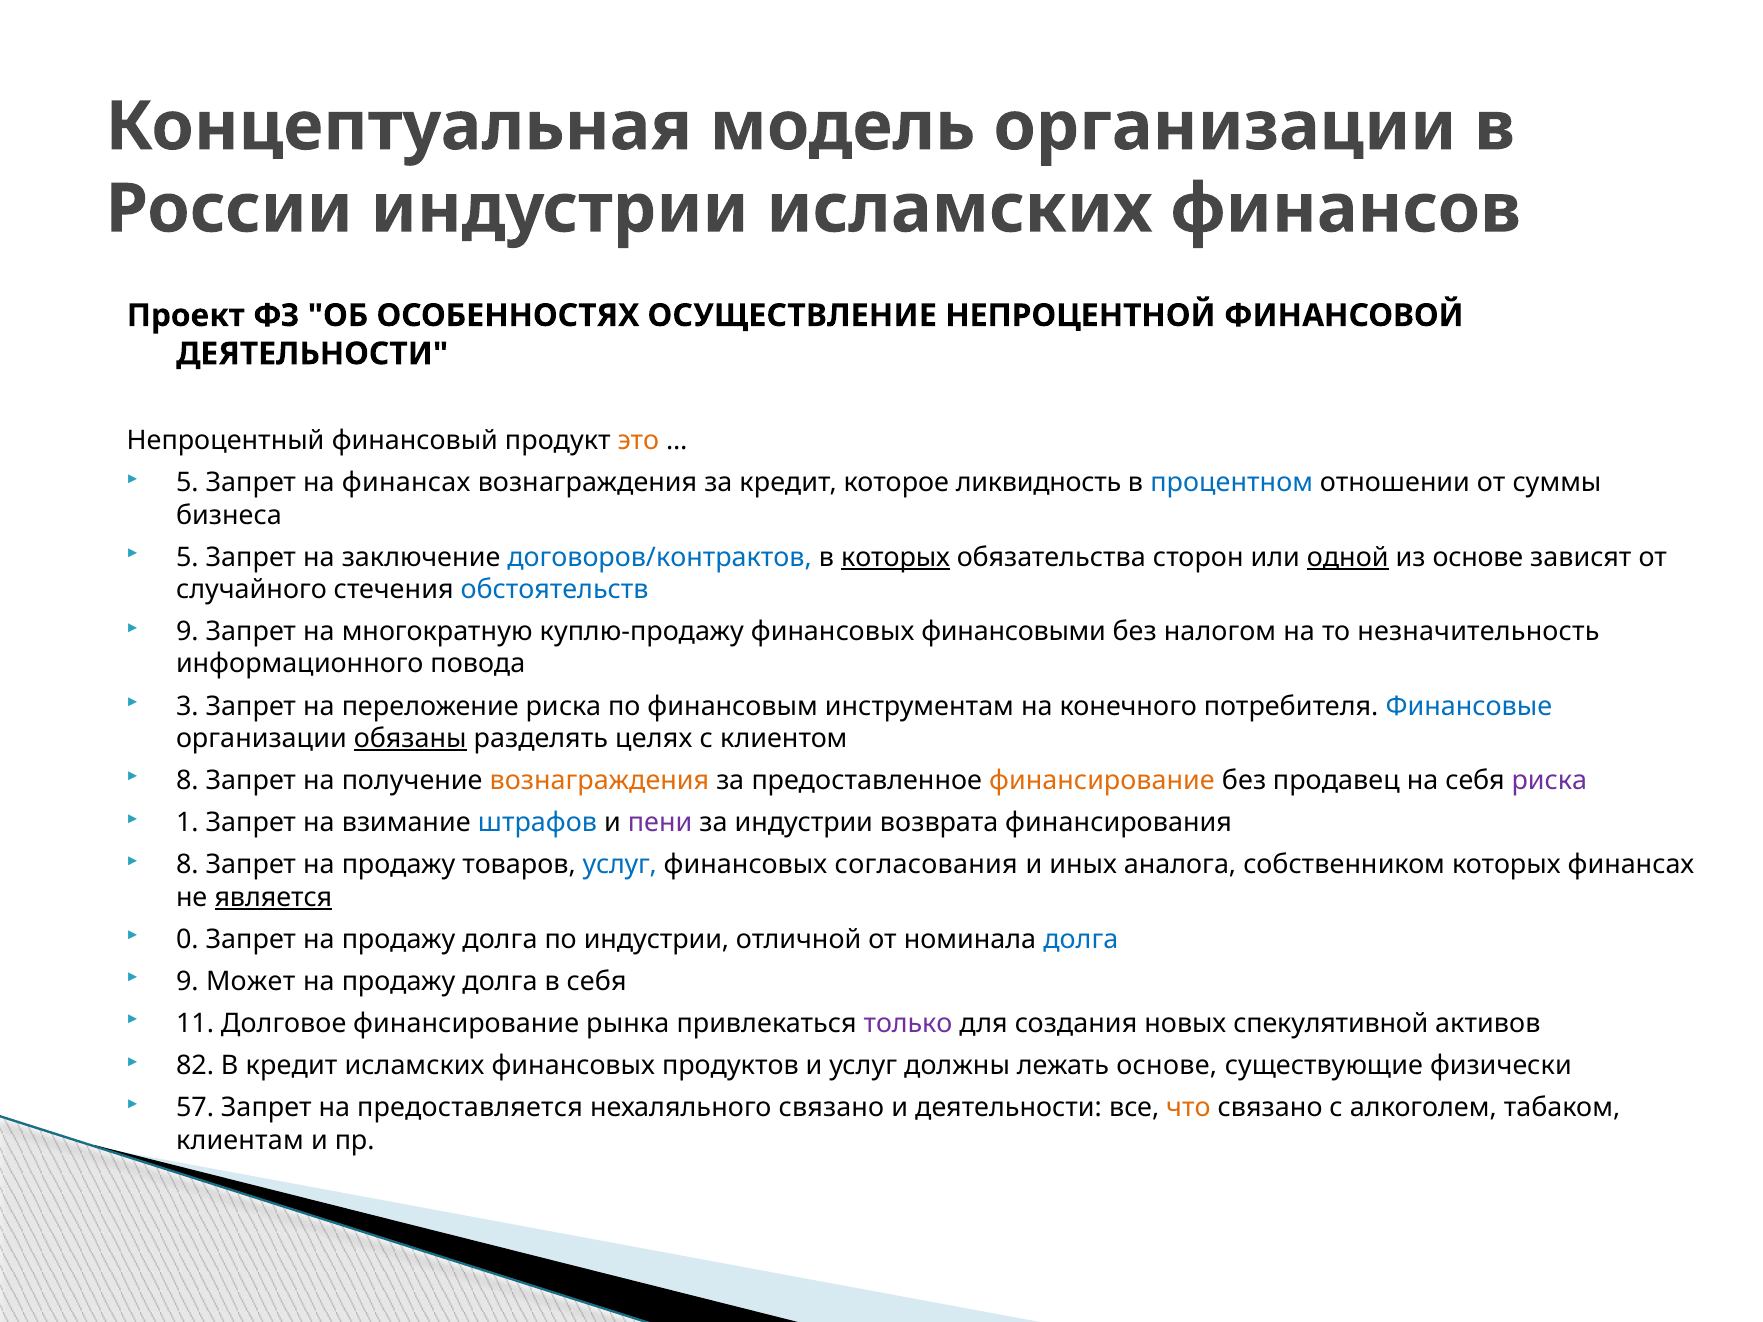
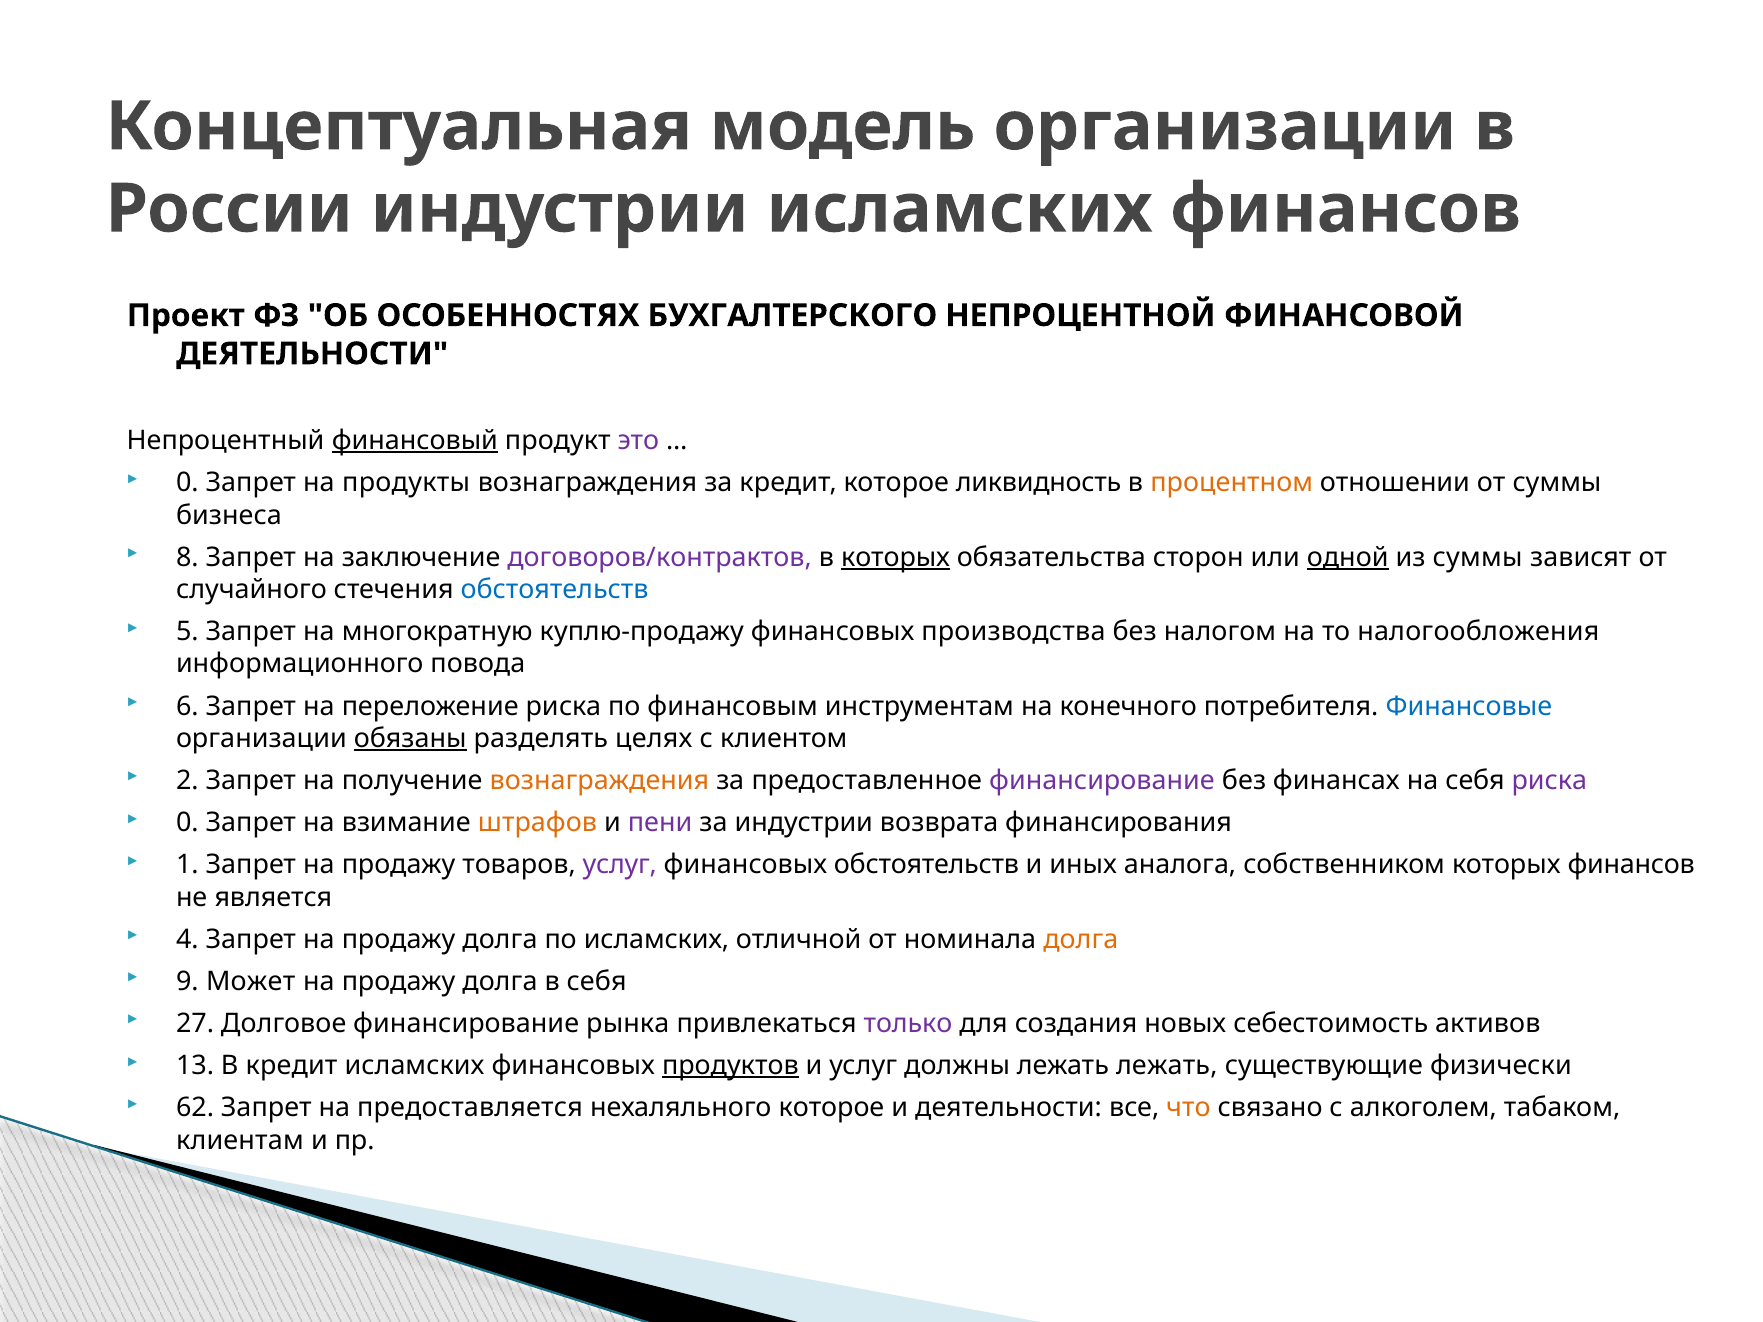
ОСУЩЕСТВЛЕНИЕ: ОСУЩЕСТВЛЕНИЕ -> БУХГАЛТЕРСКОГО (792, 316)
финансовый underline: none -> present (415, 441)
это colour: orange -> purple (638, 441)
5: 5 -> 0 (187, 483)
на финансах: финансах -> продукты (406, 483)
процентном colour: blue -> orange (1232, 483)
5: 5 -> 8 (187, 557)
договоров/контрактов colour: blue -> purple (660, 557)
из основе: основе -> суммы (1478, 557)
9: 9 -> 5 (187, 632)
финансовыми: финансовыми -> производства (1013, 632)
незначительность: незначительность -> налогообложения (1478, 632)
3: 3 -> 6 (187, 706)
8: 8 -> 2 (187, 781)
финансирование colour: orange -> purple (1102, 781)
продавец: продавец -> финансах (1336, 781)
1: 1 -> 0 (187, 823)
штрафов colour: blue -> orange (537, 823)
8: 8 -> 1 (187, 865)
услуг colour: blue -> purple (620, 865)
финансовых согласования: согласования -> обстоятельств (927, 865)
которых финансах: финансах -> финансов (1631, 865)
является underline: present -> none (273, 897)
0: 0 -> 4 (187, 940)
по индустрии: индустрии -> исламских (657, 940)
долга colour: blue -> orange (1081, 940)
11: 11 -> 27 (195, 1024)
спекулятивной: спекулятивной -> себестоимость (1331, 1024)
82: 82 -> 13 (195, 1066)
продуктов underline: none -> present (730, 1066)
лежать основе: основе -> лежать (1167, 1066)
57: 57 -> 62 (195, 1108)
нехаляльного связано: связано -> которое (831, 1108)
